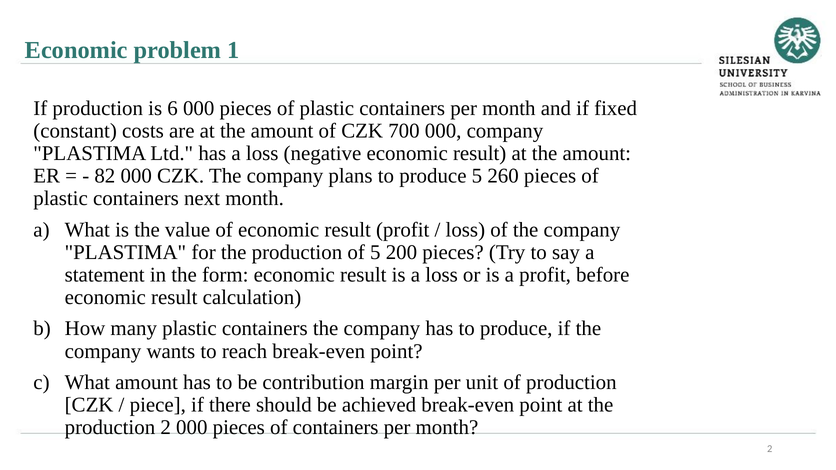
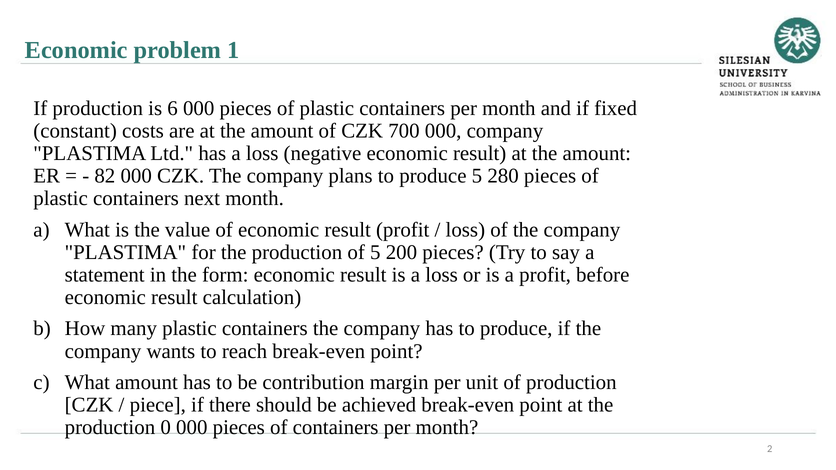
260: 260 -> 280 (503, 176)
production 2: 2 -> 0 (166, 428)
